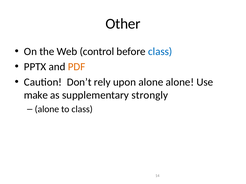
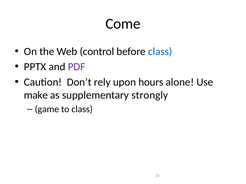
Other: Other -> Come (123, 24)
PDF colour: orange -> purple (77, 67)
upon alone: alone -> hours (151, 82)
alone: alone -> game (47, 109)
